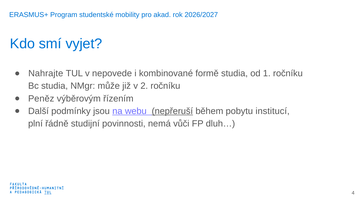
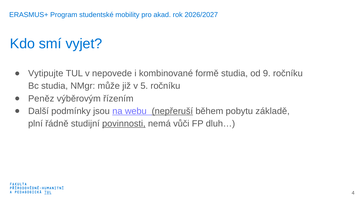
Nahrajte: Nahrajte -> Vytipujte (46, 74)
1: 1 -> 9 (267, 74)
2: 2 -> 5 (144, 86)
institucí: institucí -> základě (273, 111)
povinnosti underline: none -> present (124, 124)
